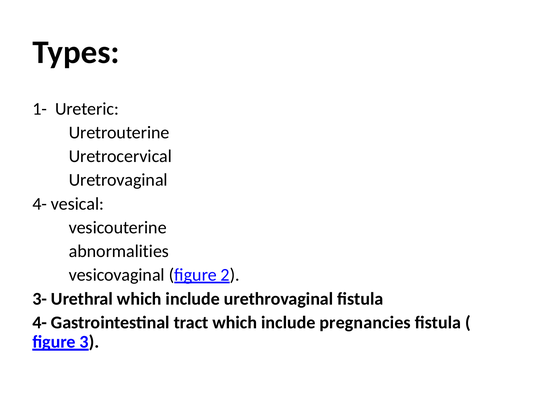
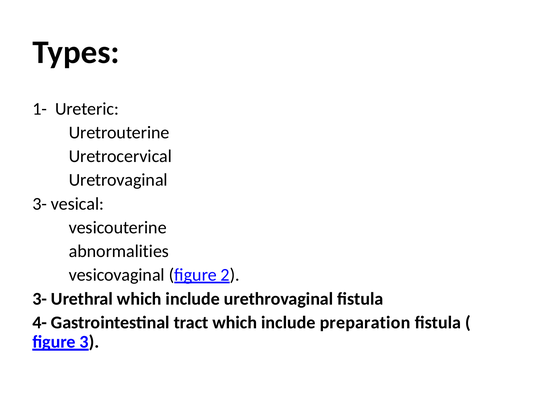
4-: 4- -> 3- (40, 204)
pregnancies: pregnancies -> preparation (365, 323)
